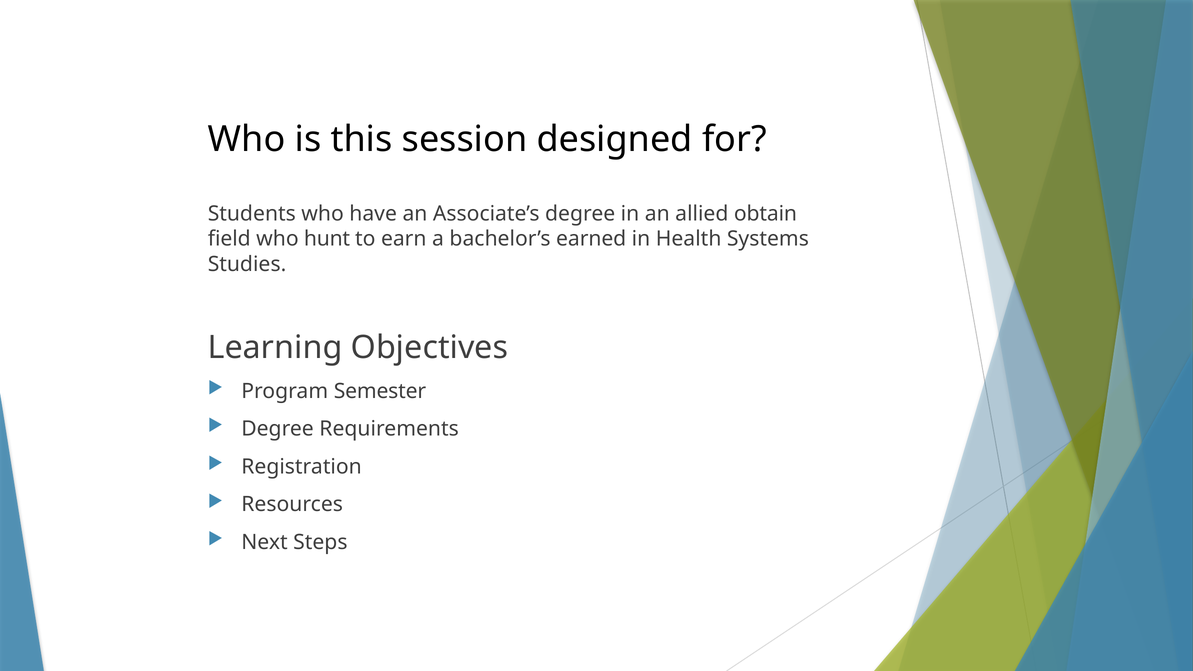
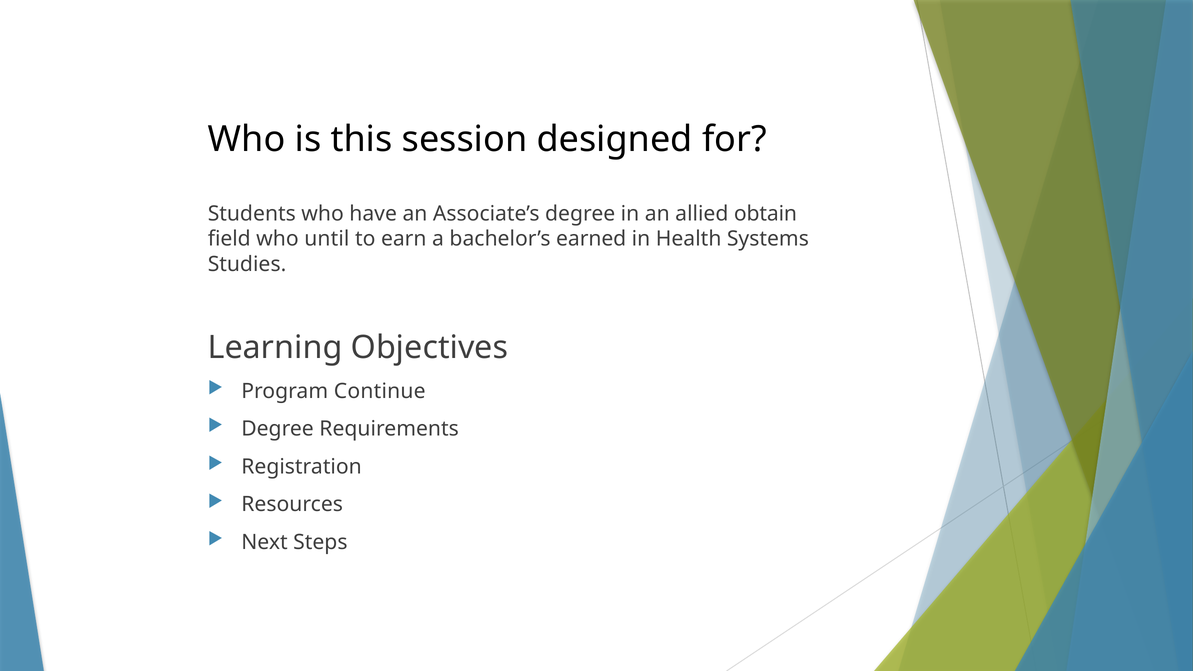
hunt: hunt -> until (327, 239)
Semester: Semester -> Continue (380, 391)
